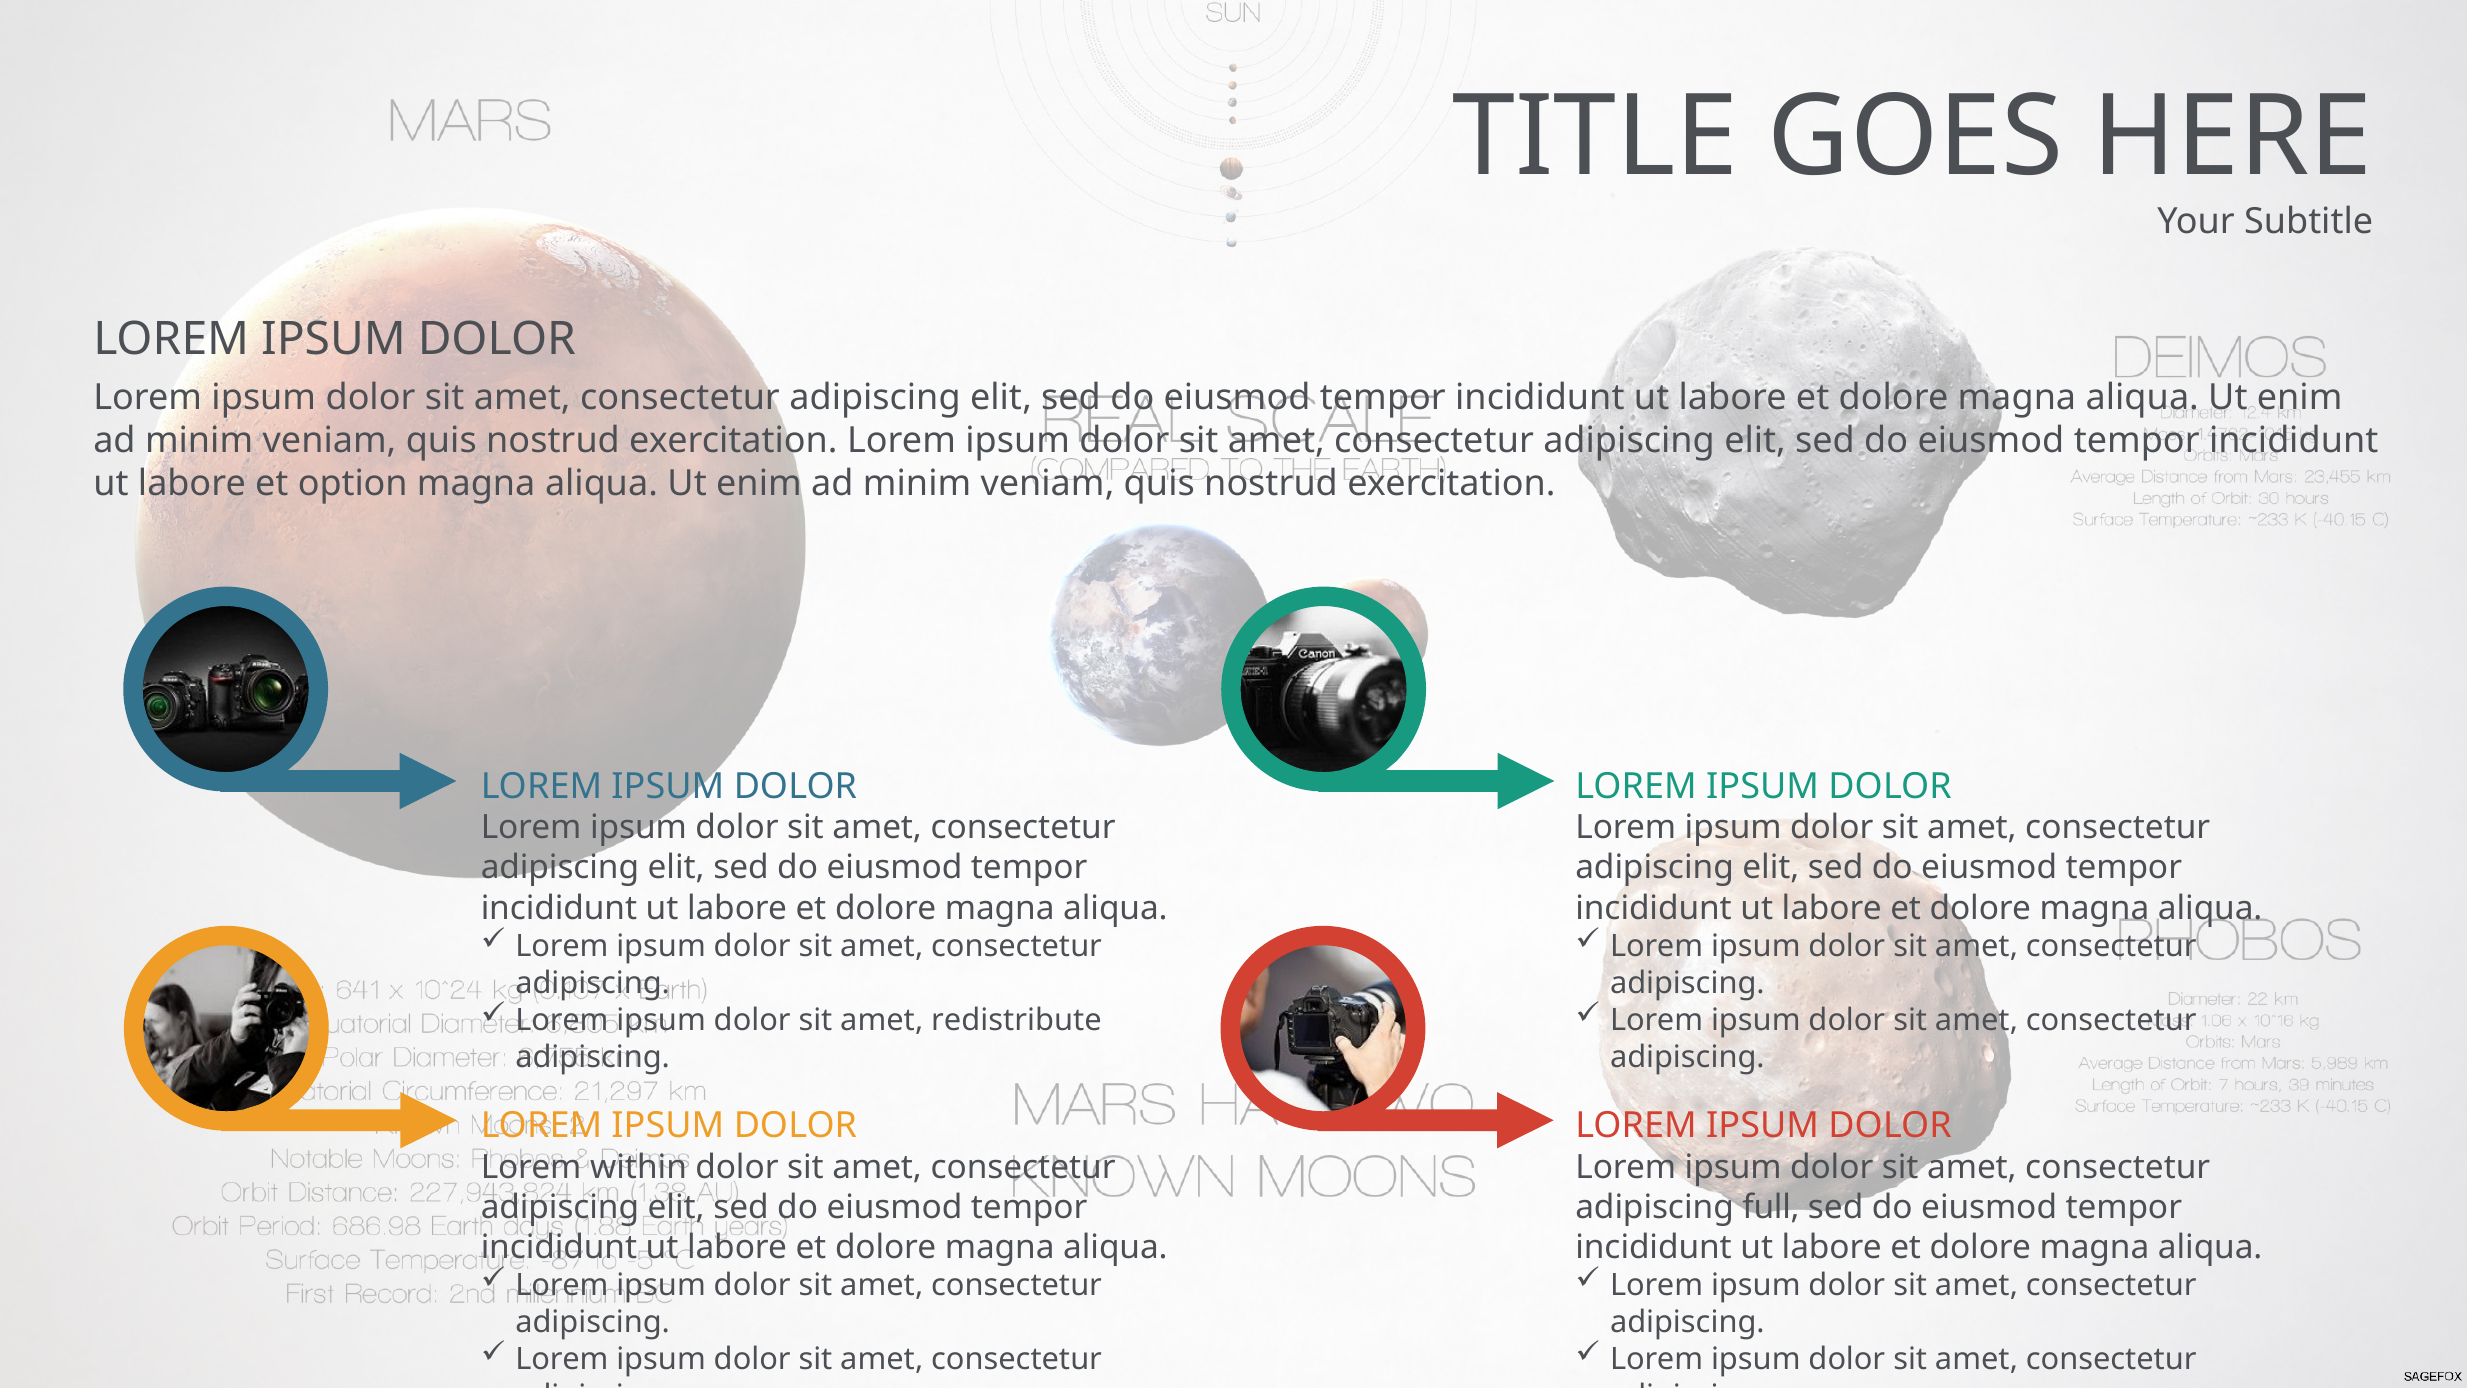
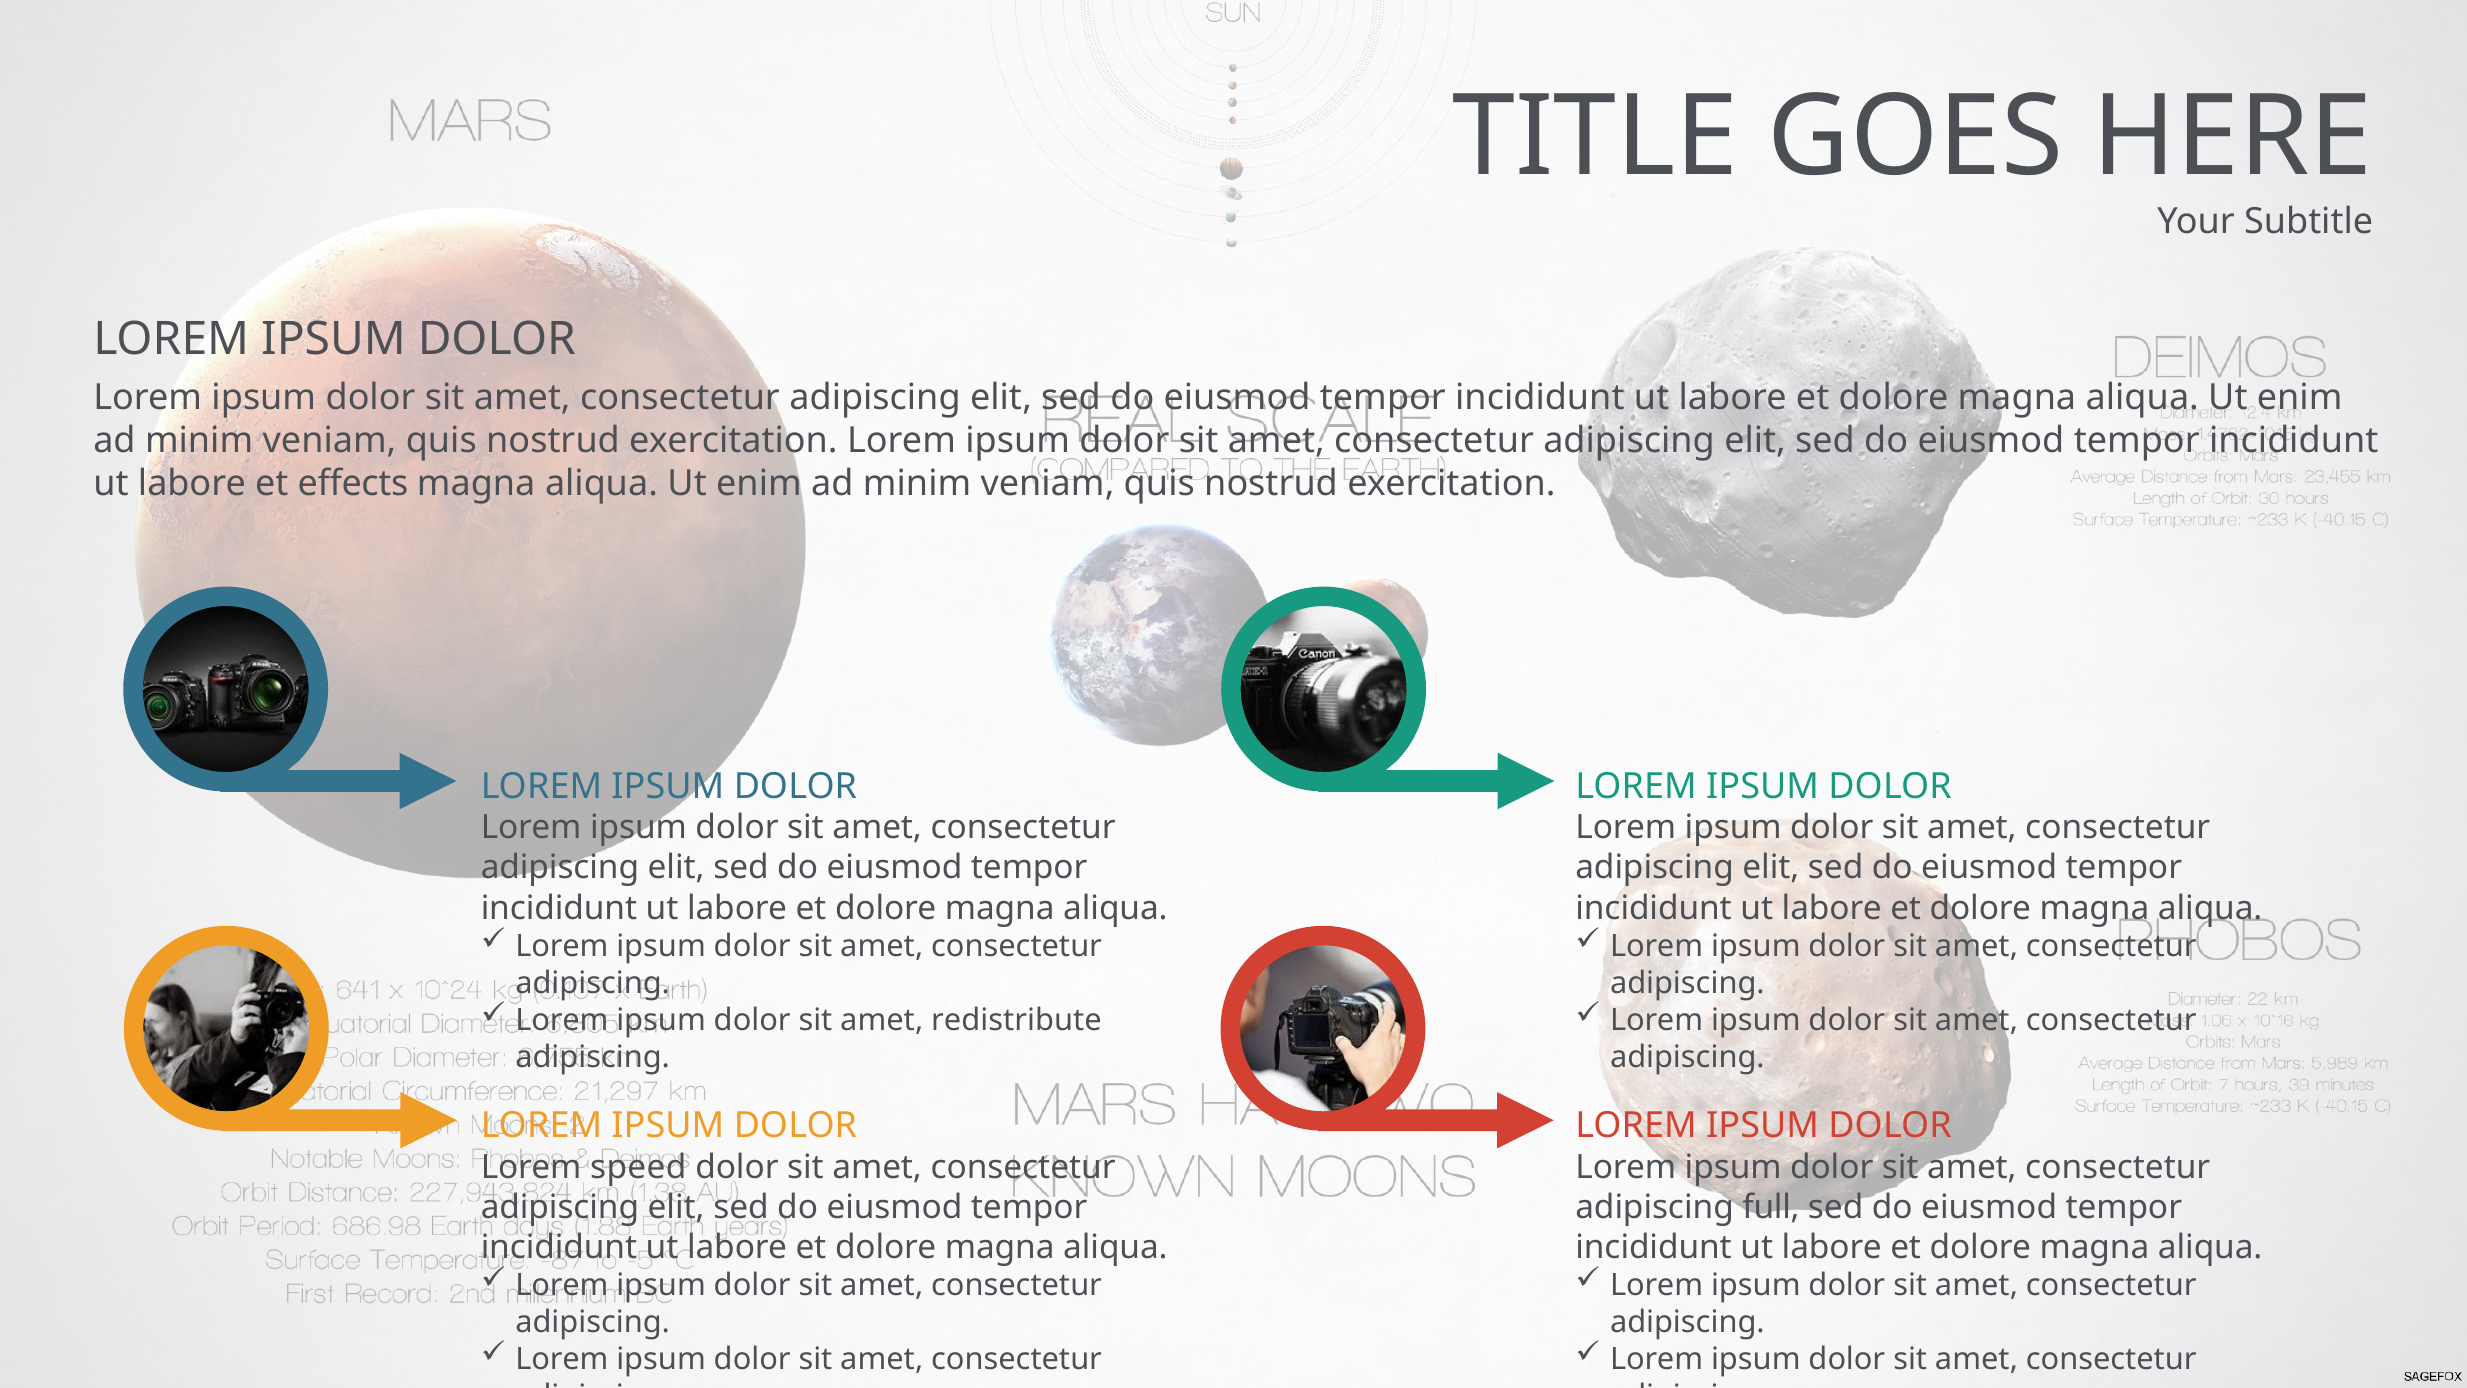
option: option -> effects (353, 484)
within: within -> speed (638, 1167)
